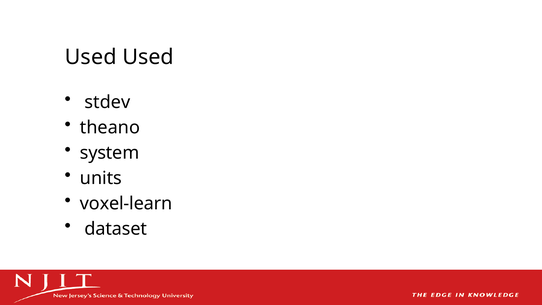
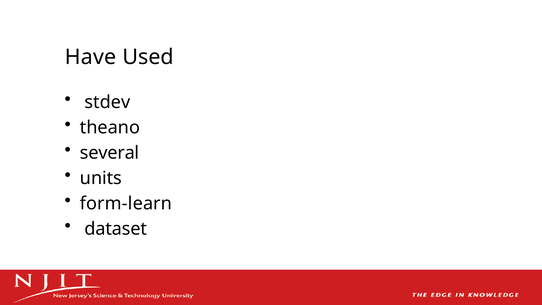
Used: Used -> Have (91, 57)
system: system -> several (110, 153)
voxel-learn: voxel-learn -> form-learn (126, 203)
